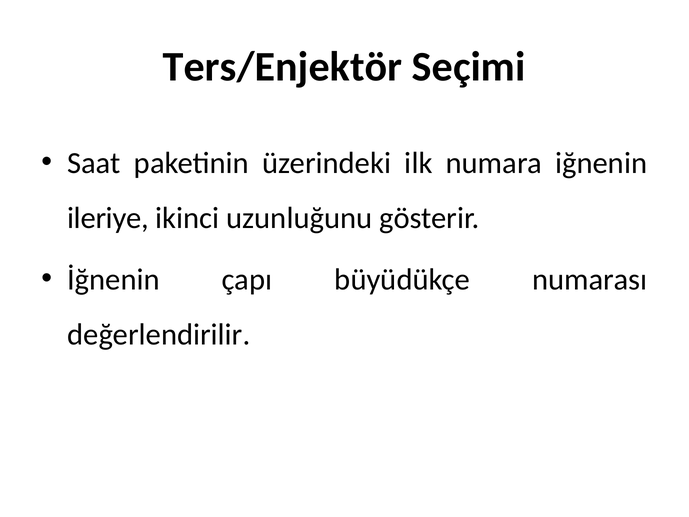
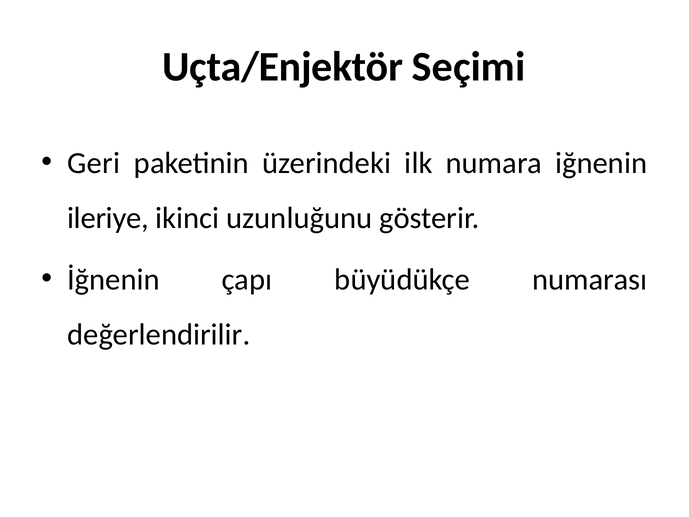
Ters/Enjektör: Ters/Enjektör -> Uçta/Enjektör (283, 67)
Saat: Saat -> Geri (94, 163)
